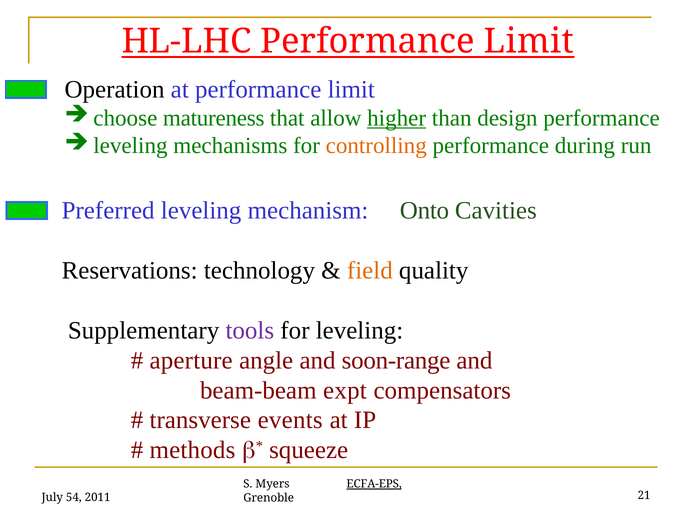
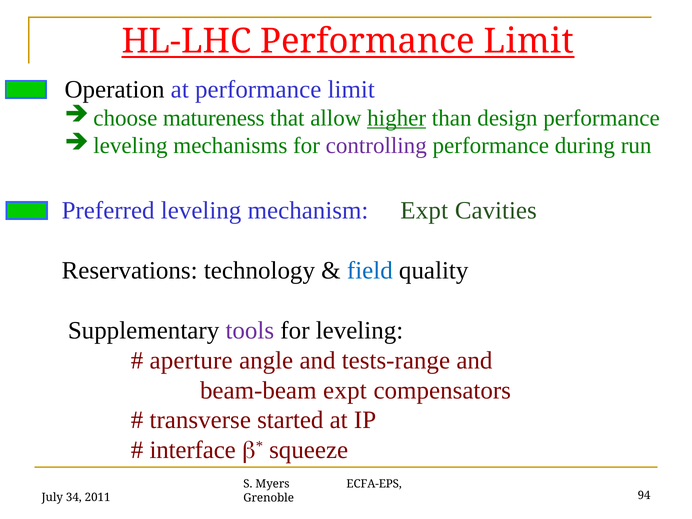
controlling colour: orange -> purple (376, 146)
mechanism Onto: Onto -> Expt (424, 210)
field colour: orange -> blue (370, 270)
soon-range: soon-range -> tests-range (396, 360)
events: events -> started (290, 420)
methods: methods -> interface (193, 450)
ECFA-EPS underline: present -> none (374, 484)
54: 54 -> 34 (74, 497)
21: 21 -> 94 (644, 496)
